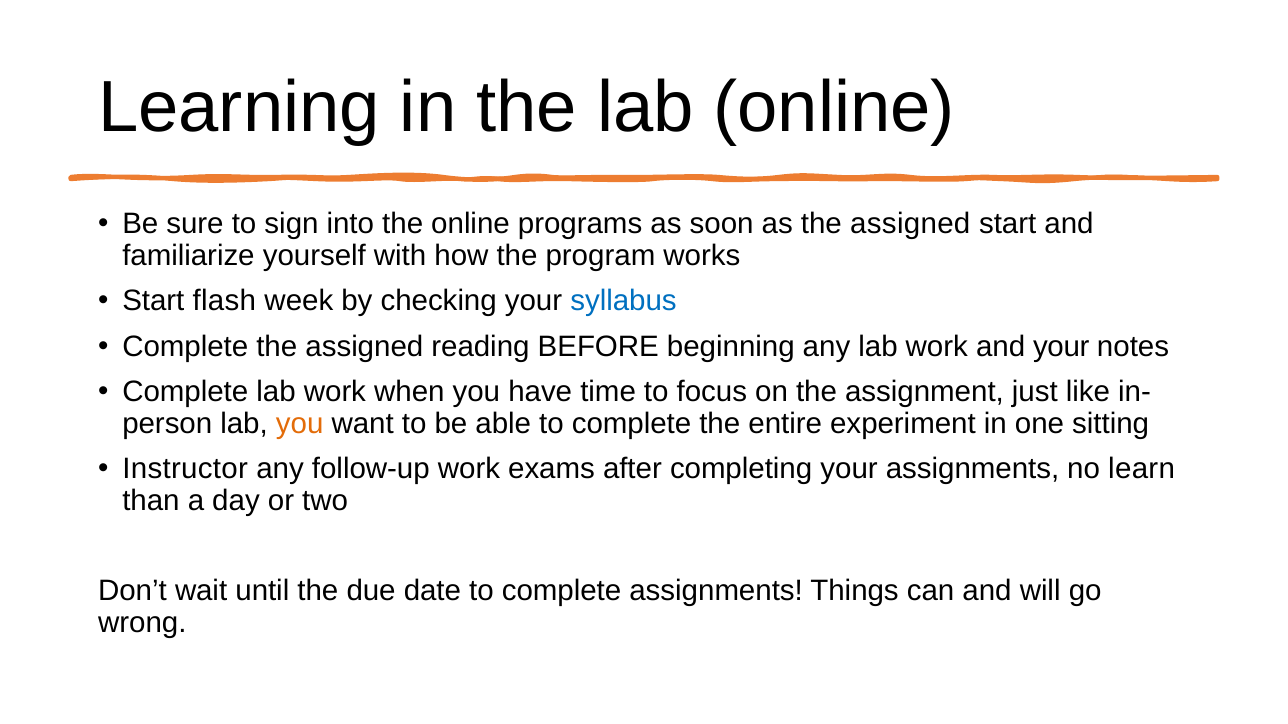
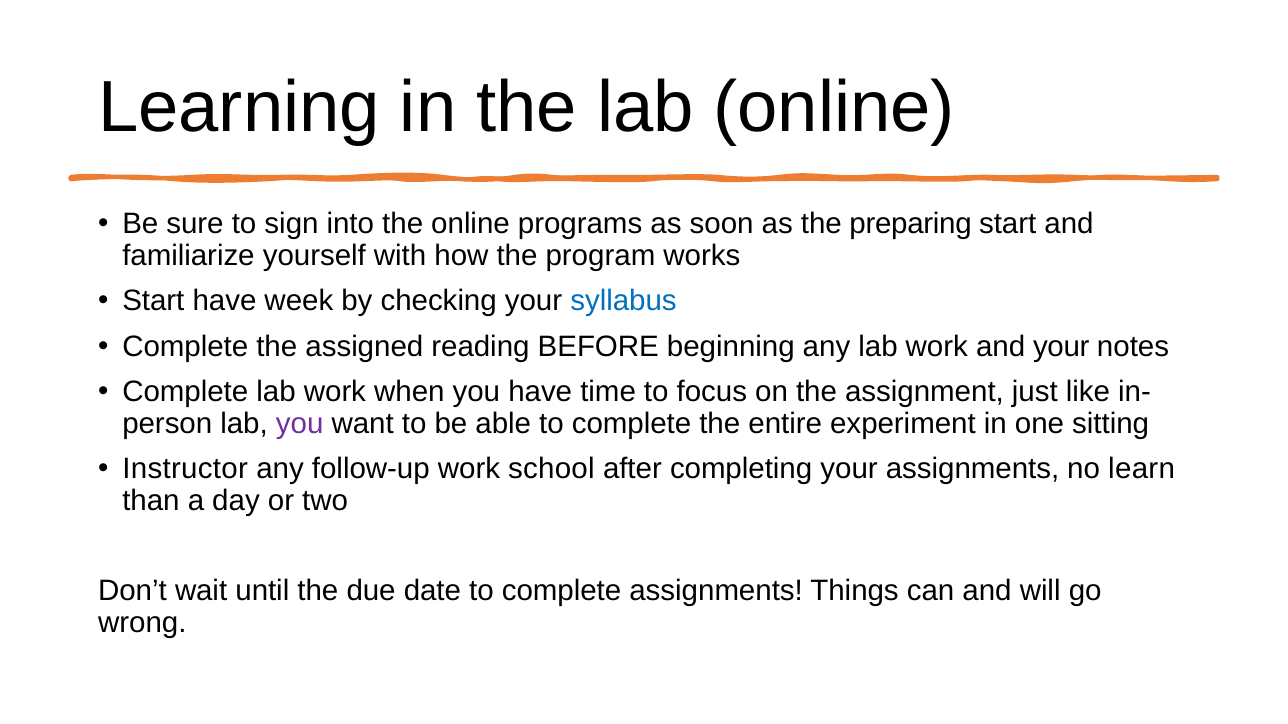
as the assigned: assigned -> preparing (911, 224)
Start flash: flash -> have (225, 301)
you colour: orange -> purple (300, 424)
exams: exams -> school (551, 469)
